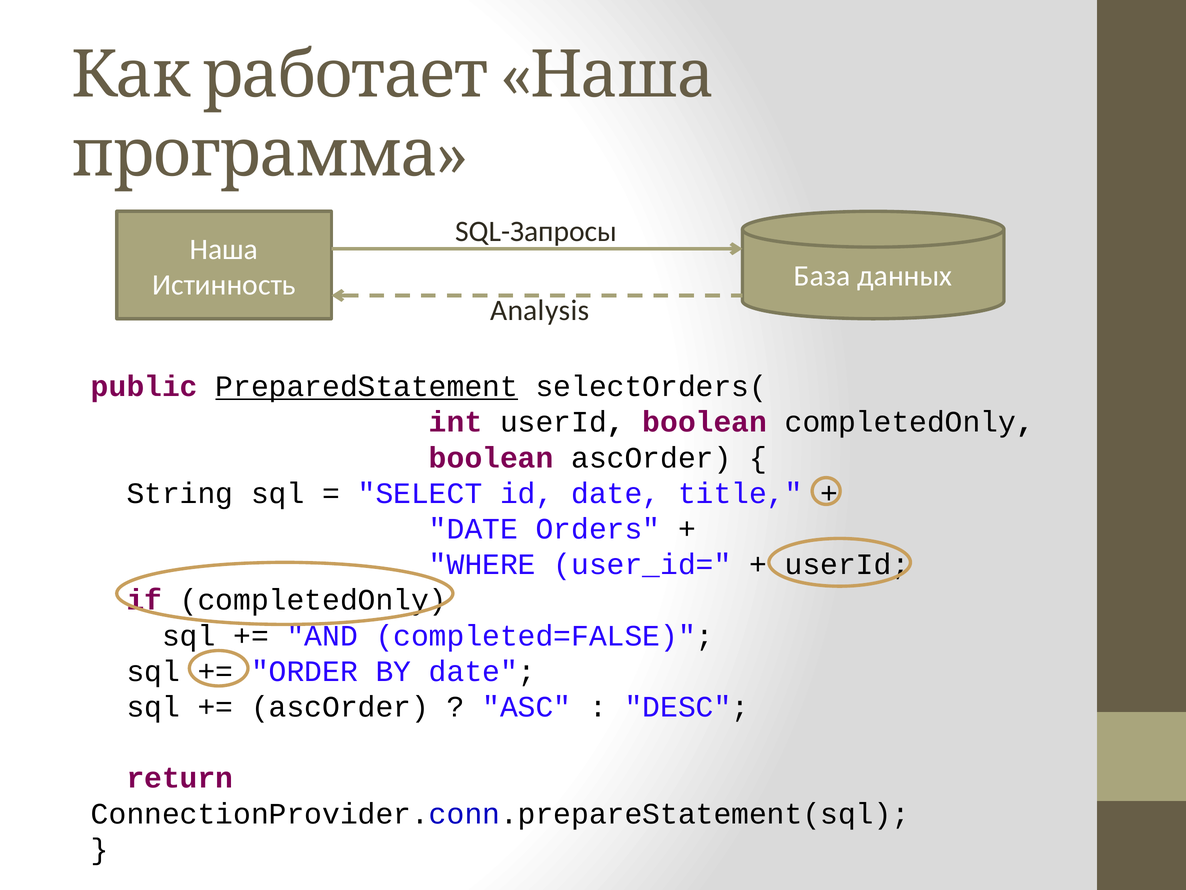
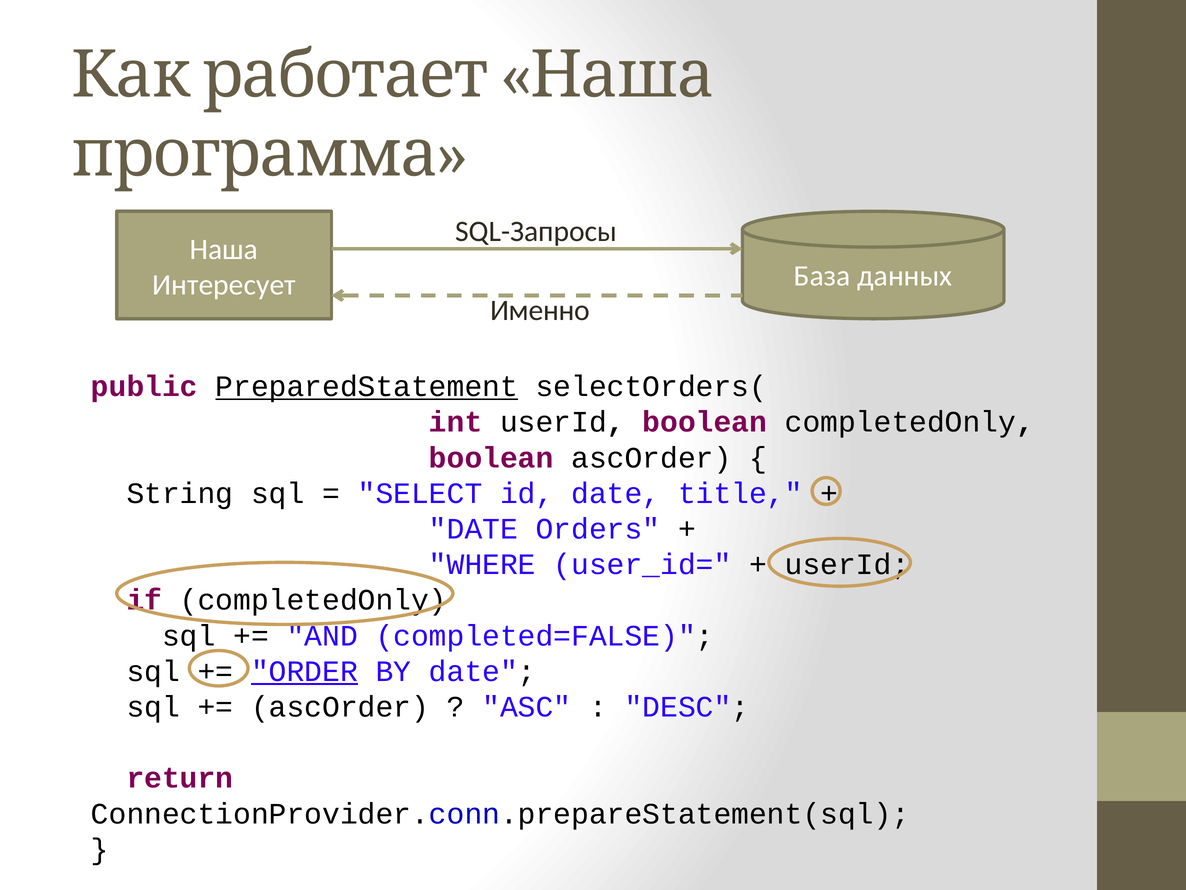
Истинность: Истинность -> Интересует (224, 285)
Analysis: Analysis -> Именно (540, 310)
ORDER underline: none -> present (304, 671)
